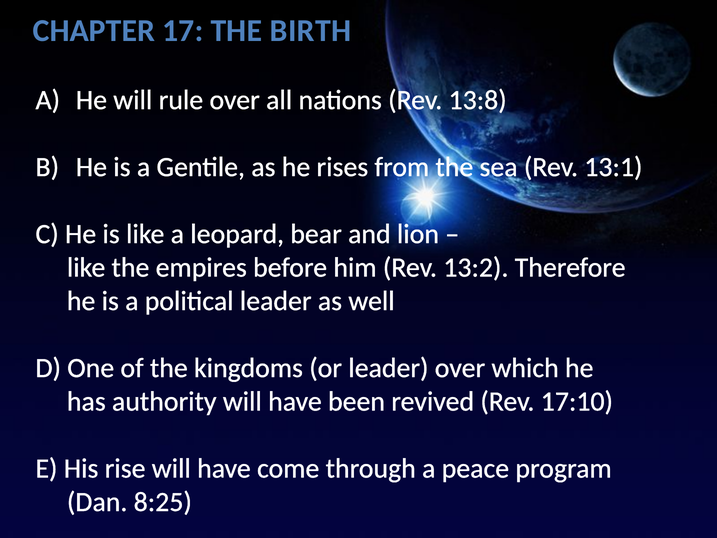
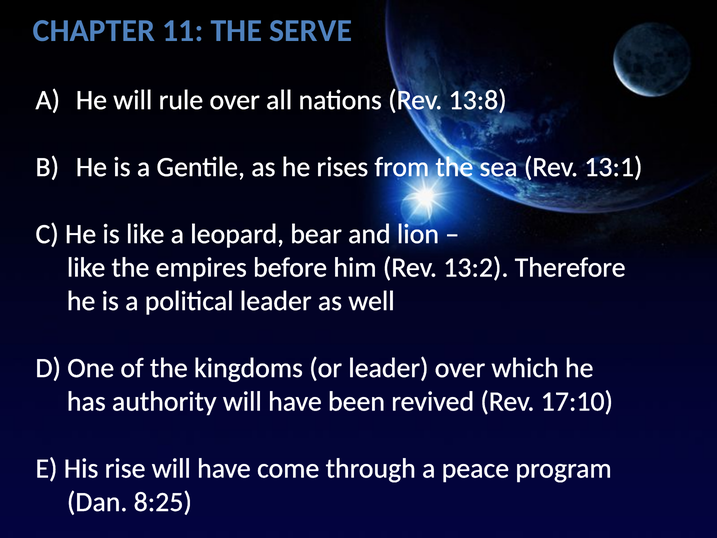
17: 17 -> 11 (183, 31)
BIRTH: BIRTH -> SERVE (311, 31)
